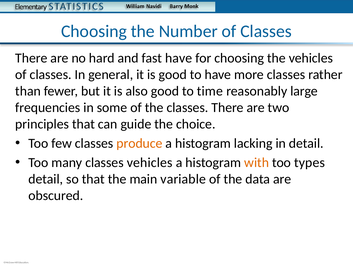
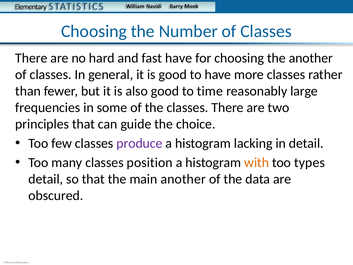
the vehicles: vehicles -> another (311, 58)
produce colour: orange -> purple (139, 143)
classes vehicles: vehicles -> position (150, 162)
main variable: variable -> another (183, 179)
